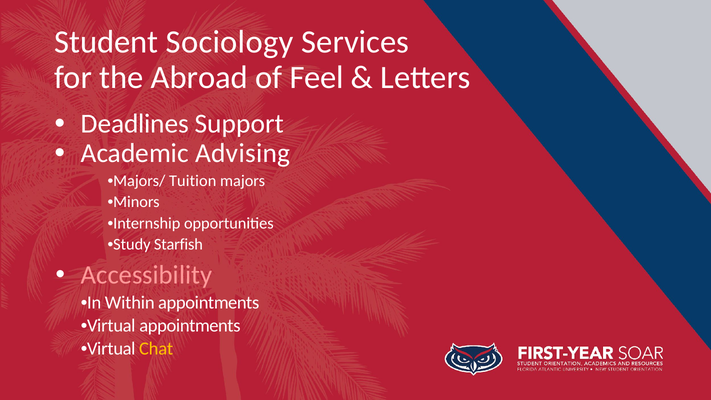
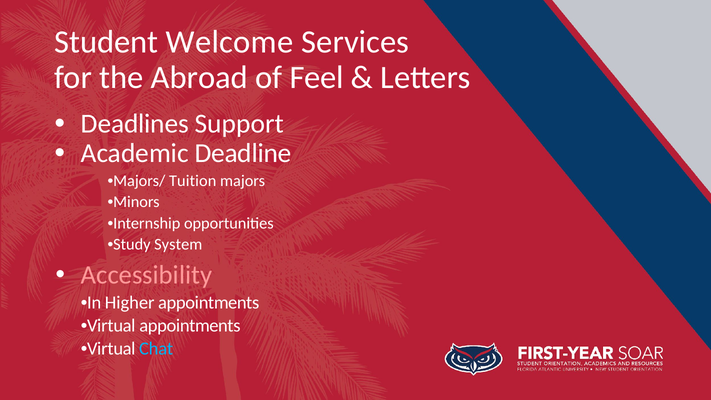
Sociology: Sociology -> Welcome (230, 42)
Advising: Advising -> Deadline (243, 153)
Starfish: Starfish -> System (178, 245)
Within: Within -> Higher (130, 303)
Chat colour: yellow -> light blue (156, 348)
